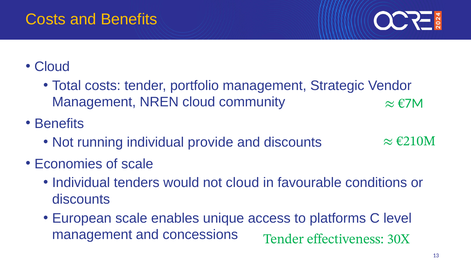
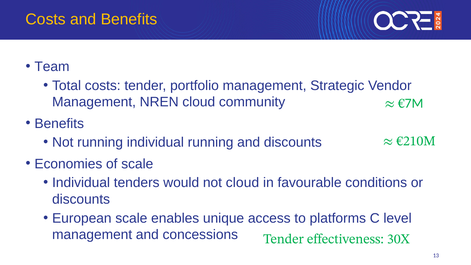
Cloud: Cloud -> Team (52, 67)
individual provide: provide -> running (211, 142)
